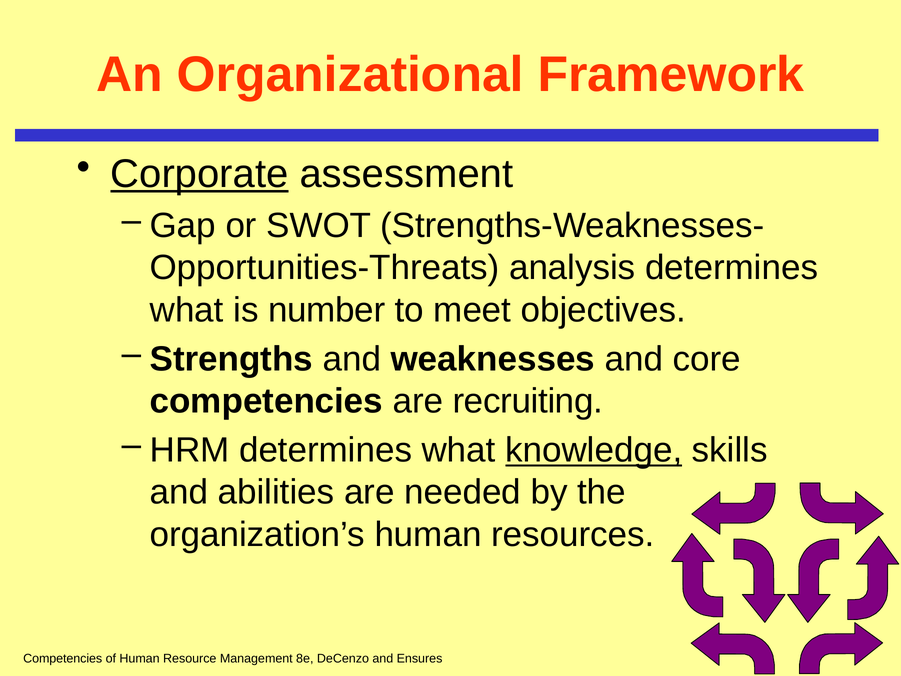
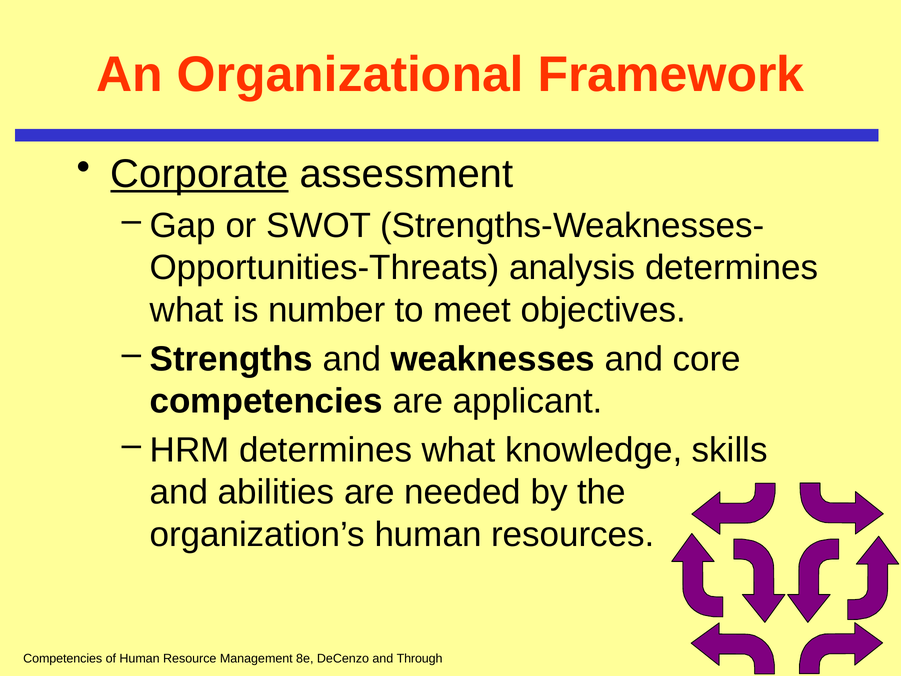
recruiting: recruiting -> applicant (528, 401)
knowledge underline: present -> none (594, 450)
Ensures: Ensures -> Through (420, 659)
